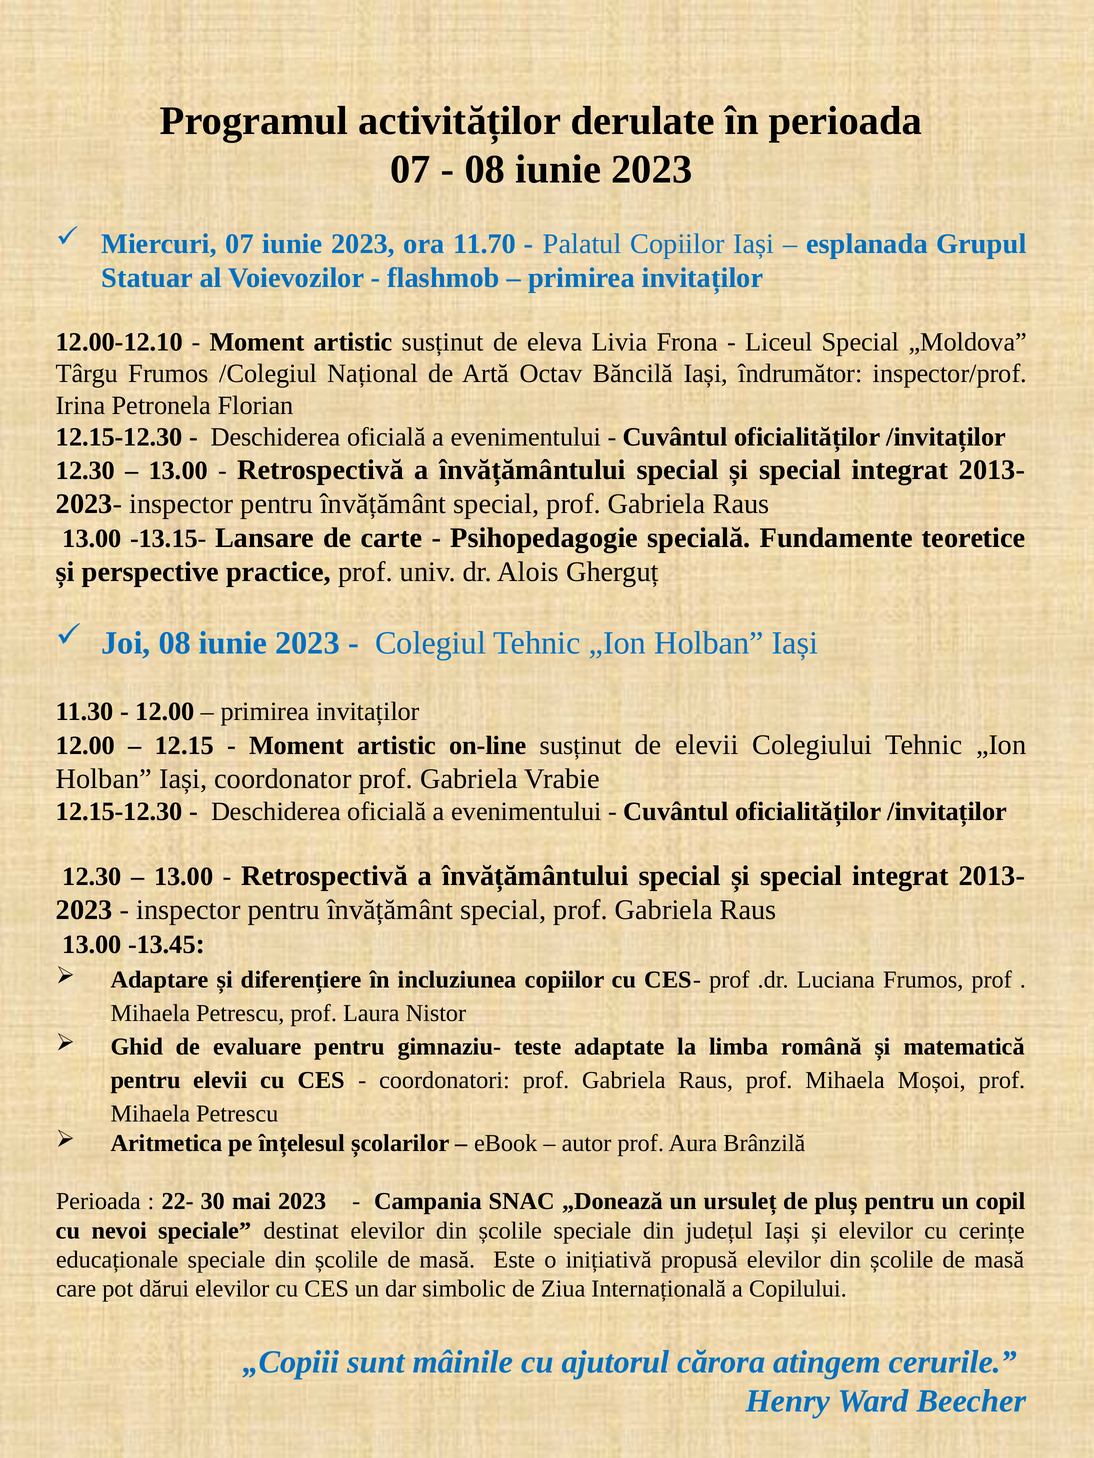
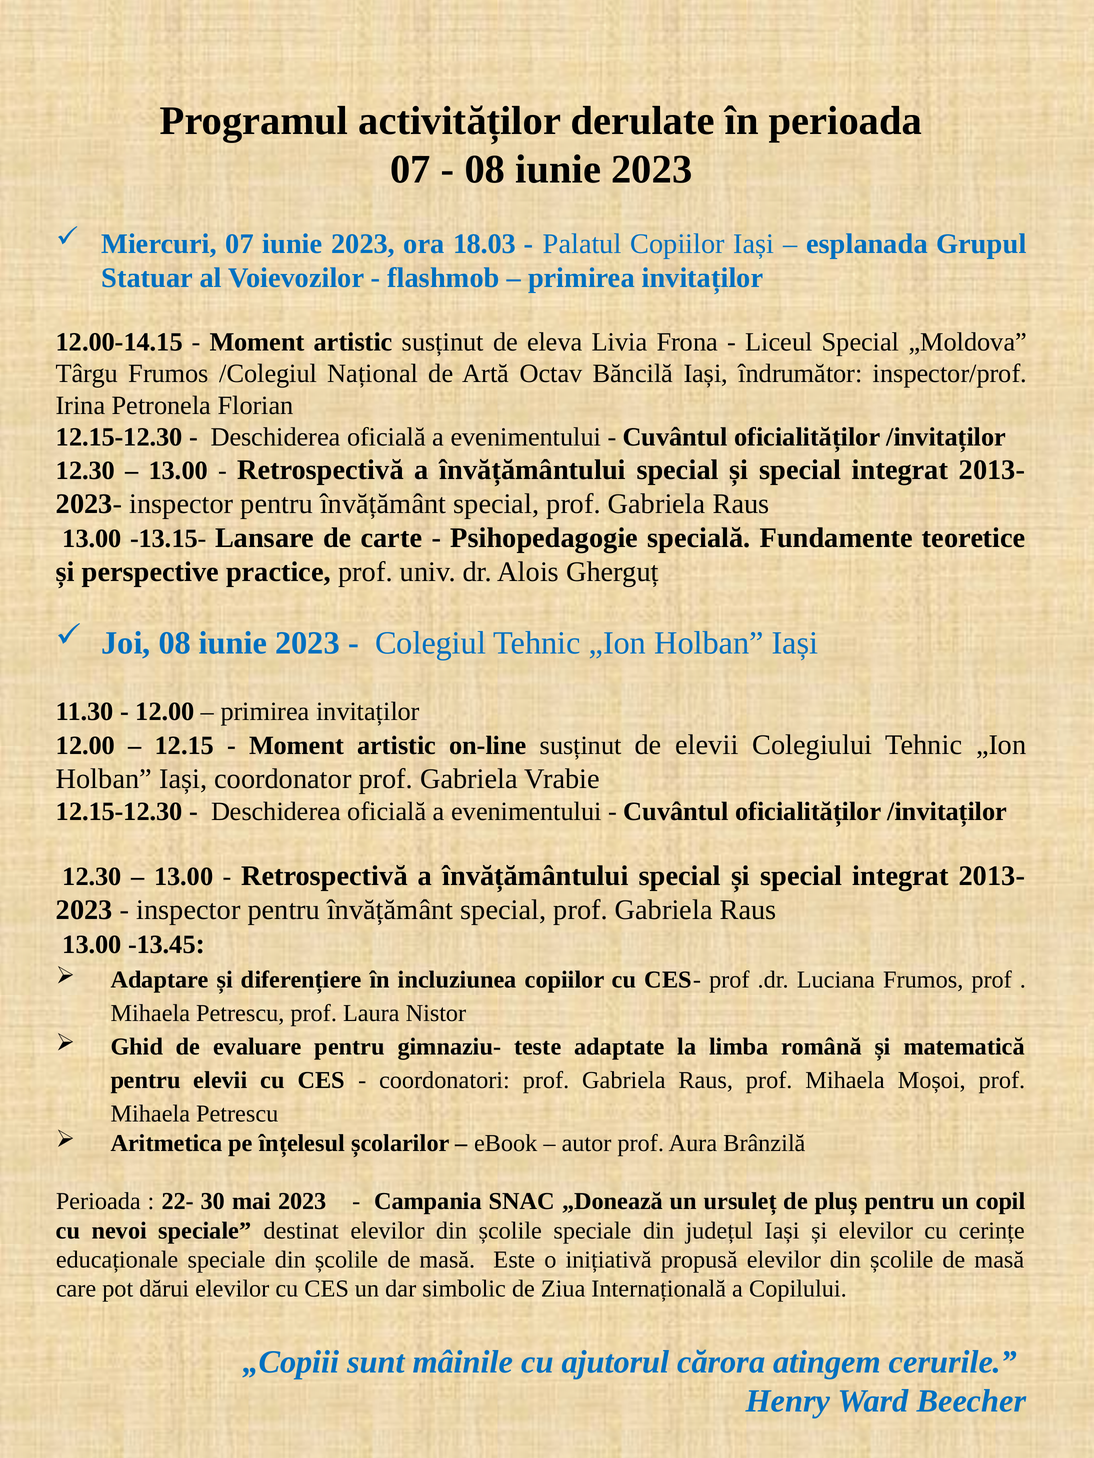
11.70: 11.70 -> 18.03 (484, 244)
12.00-12.10: 12.00-12.10 -> 12.00-14.15 (119, 342)
